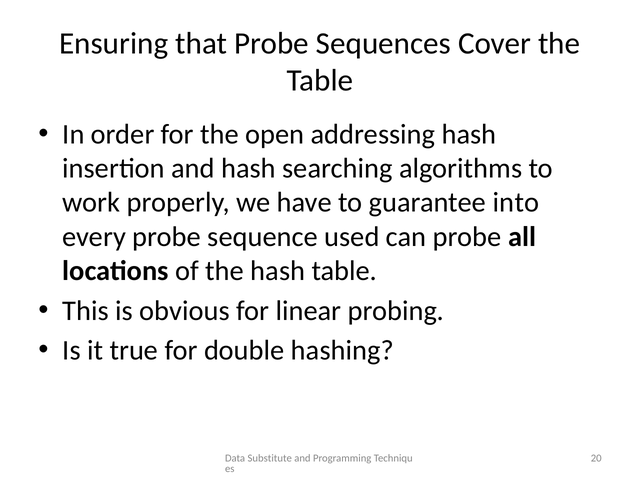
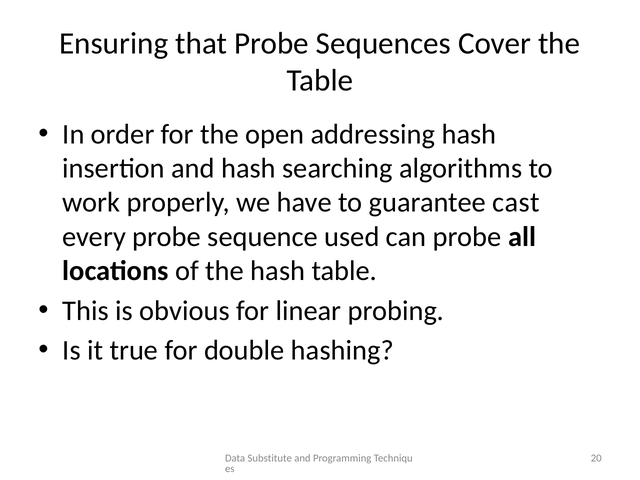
into: into -> cast (516, 203)
